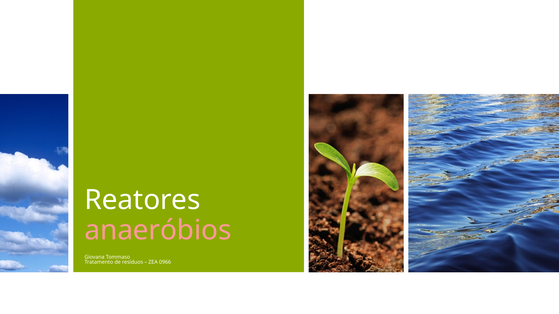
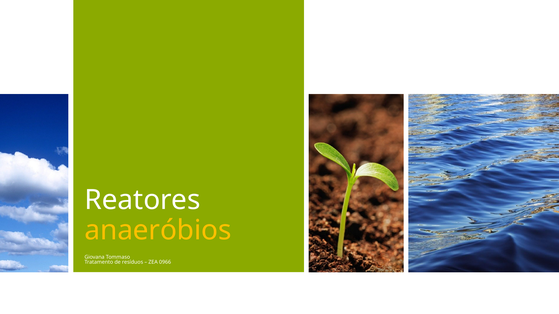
anaeróbios colour: pink -> yellow (158, 231)
